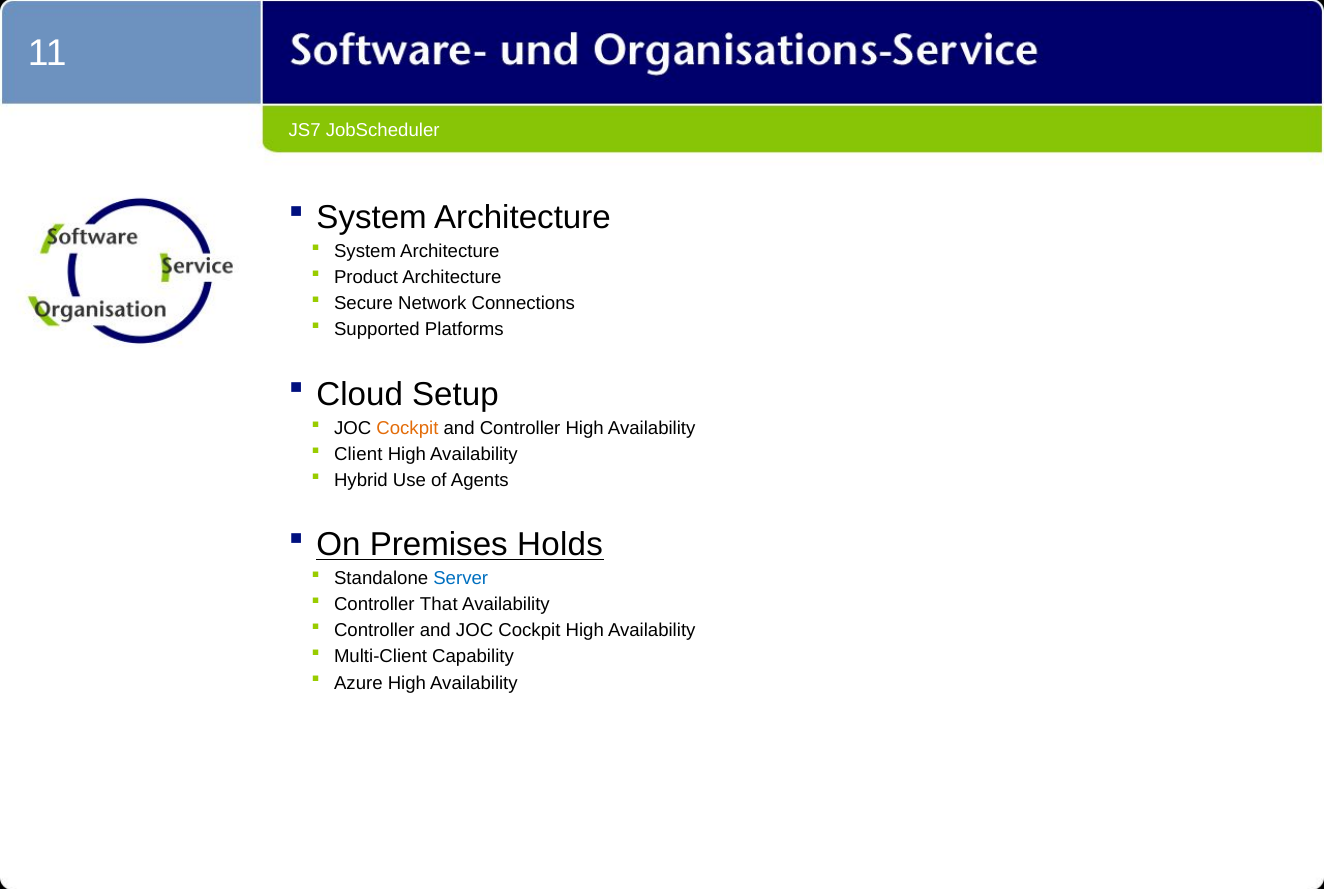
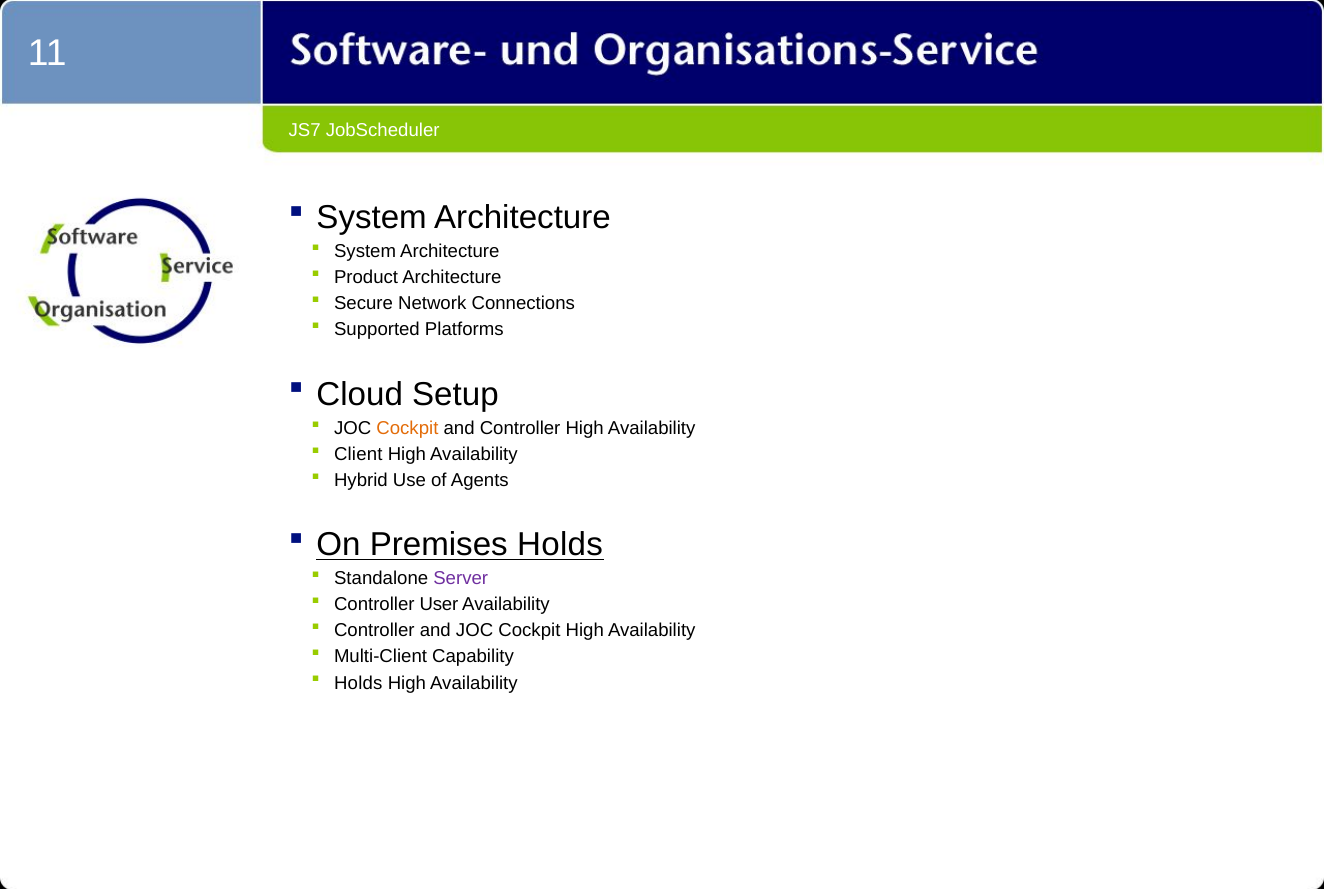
Server colour: blue -> purple (461, 579)
That: That -> User (439, 605)
Azure: Azure -> Holds (358, 683)
